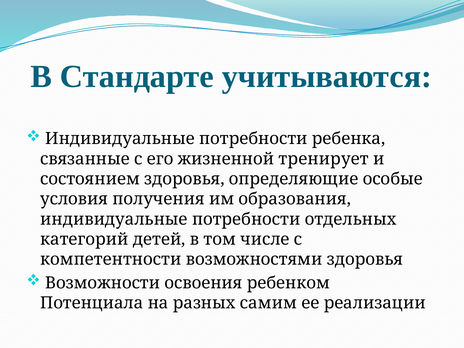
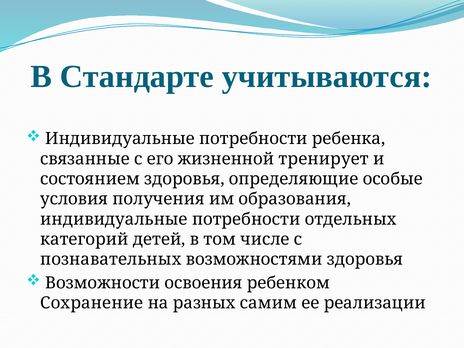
компетентности: компетентности -> познавательных (111, 259)
Потенциала: Потенциала -> Сохранение (92, 303)
